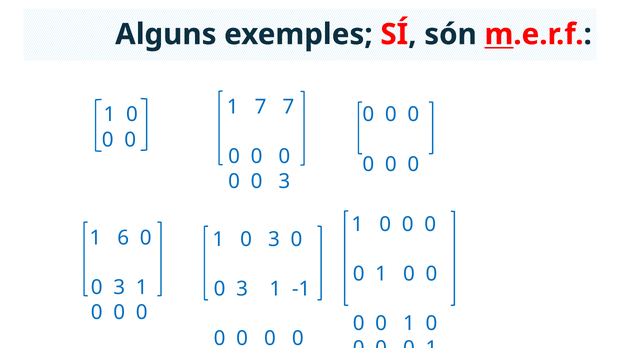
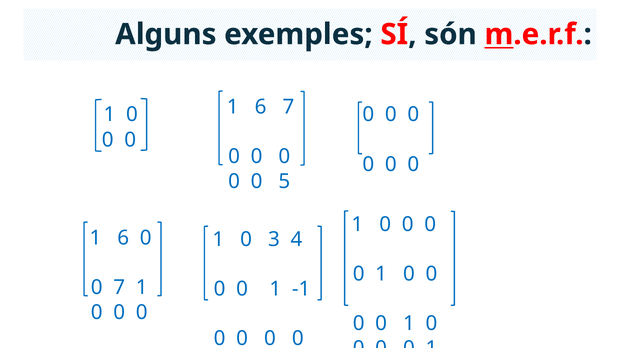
7: 7 -> 6 (261, 107)
3: 3 -> 5 (284, 181)
1 0 3 0: 0 -> 4 (296, 239)
3: 3 -> 7 (119, 287)
3: 3 -> 0 (242, 289)
